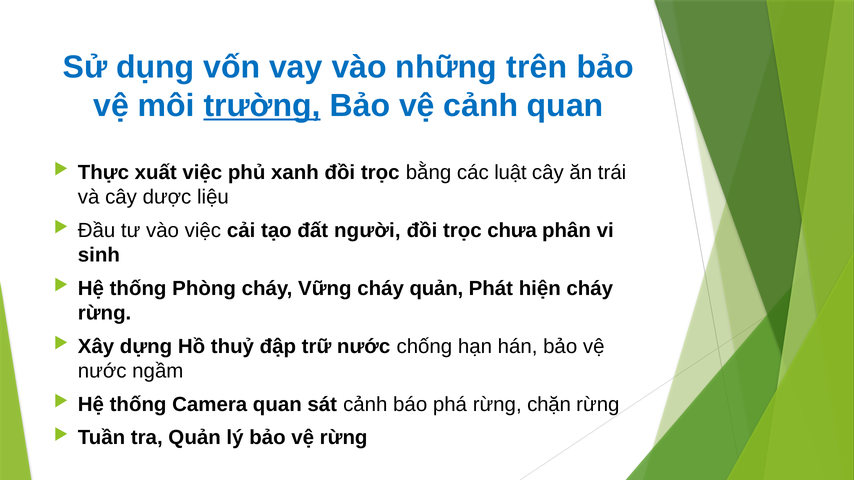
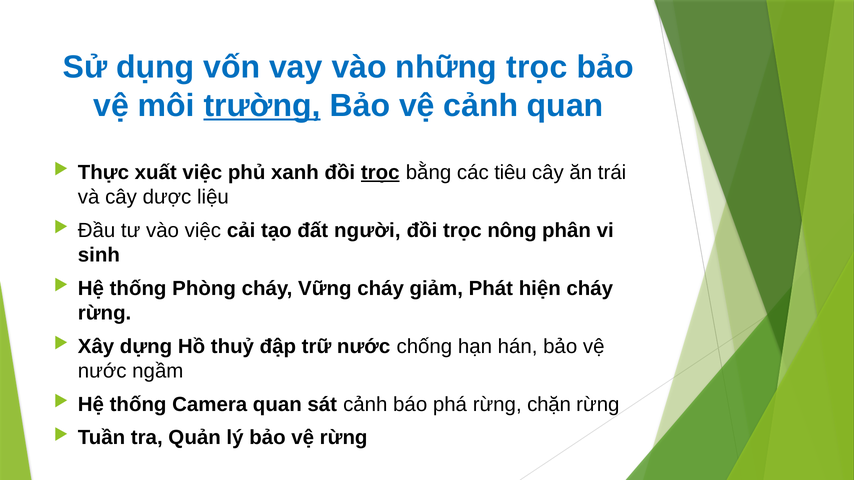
những trên: trên -> trọc (537, 67)
trọc underline: none -> present (380, 173)
luật: luật -> tiêu (510, 173)
chưa: chưa -> nông (512, 231)
cháy quản: quản -> giảm (436, 289)
